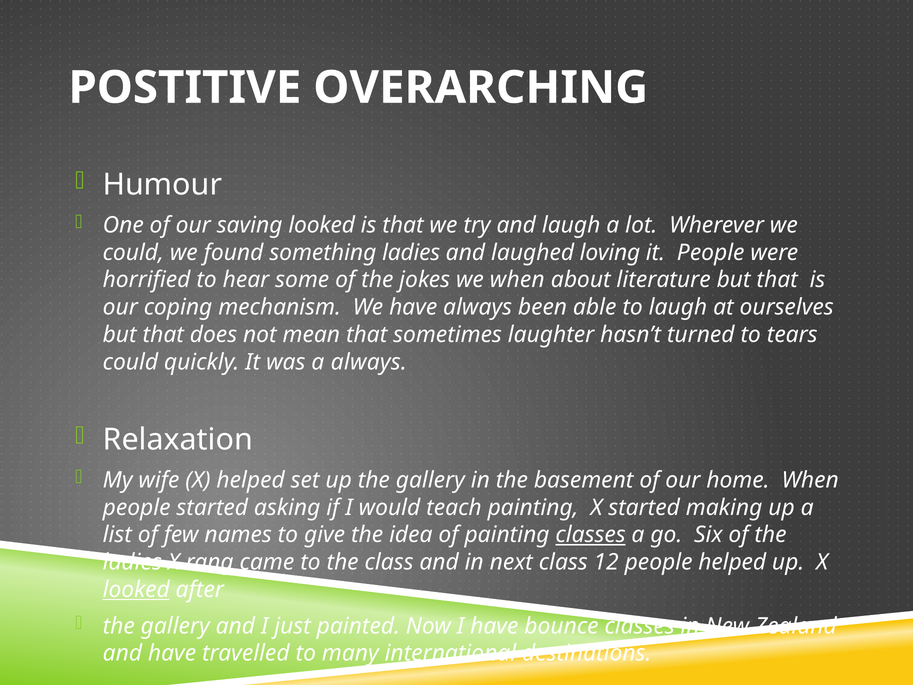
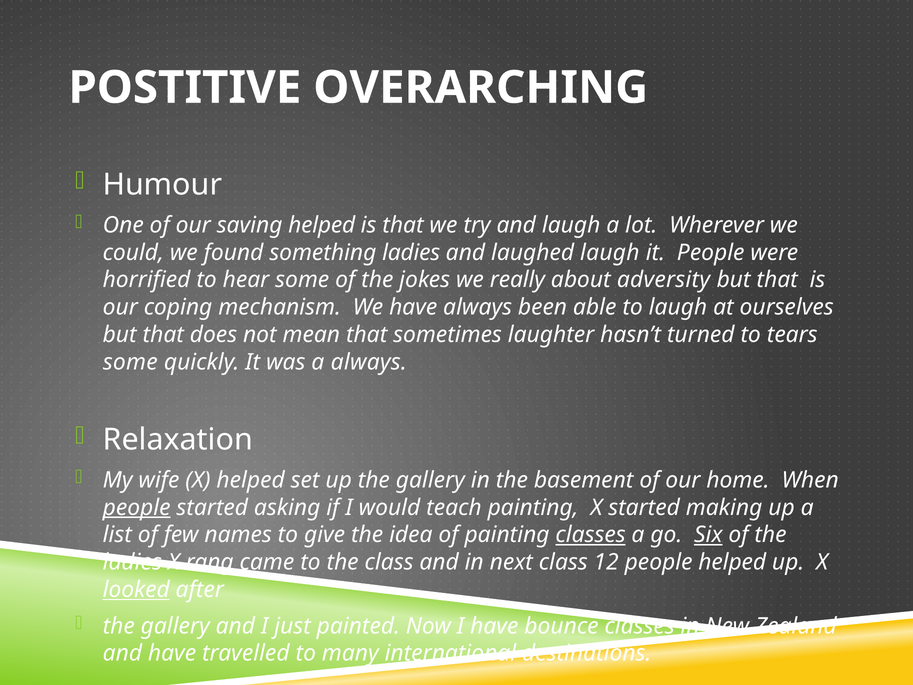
saving looked: looked -> helped (322, 225)
laughed loving: loving -> laugh (610, 252)
we when: when -> really (517, 280)
literature: literature -> adversity (663, 280)
could: could -> some (130, 362)
people underline: none -> present (137, 507)
Six underline: none -> present (708, 535)
